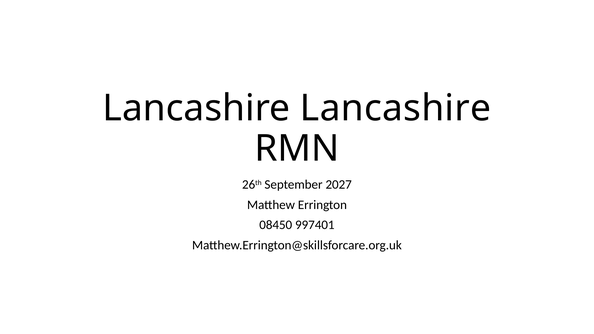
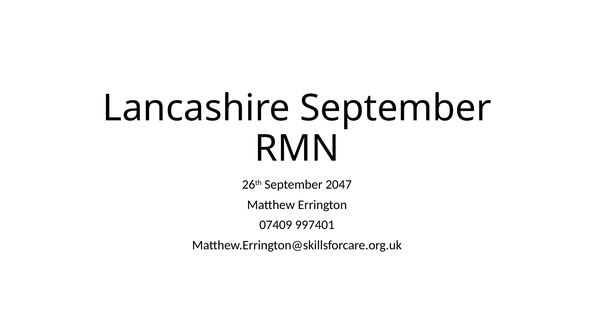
Lancashire Lancashire: Lancashire -> September (396, 108)
2027: 2027 -> 2047 (339, 185)
08450: 08450 -> 07409 (276, 225)
